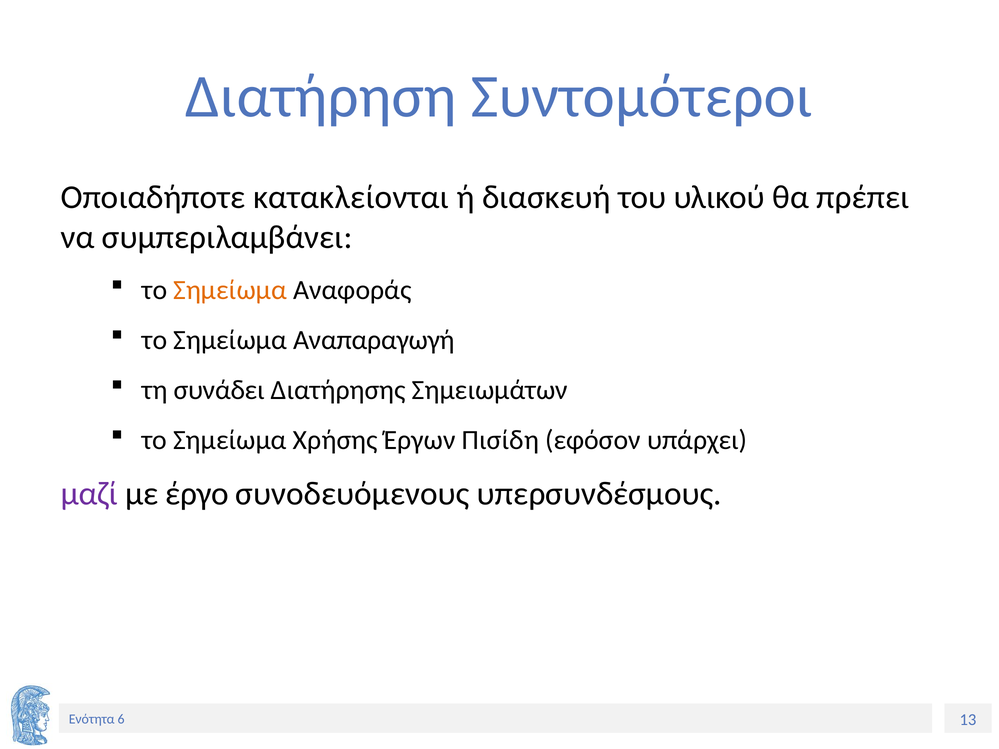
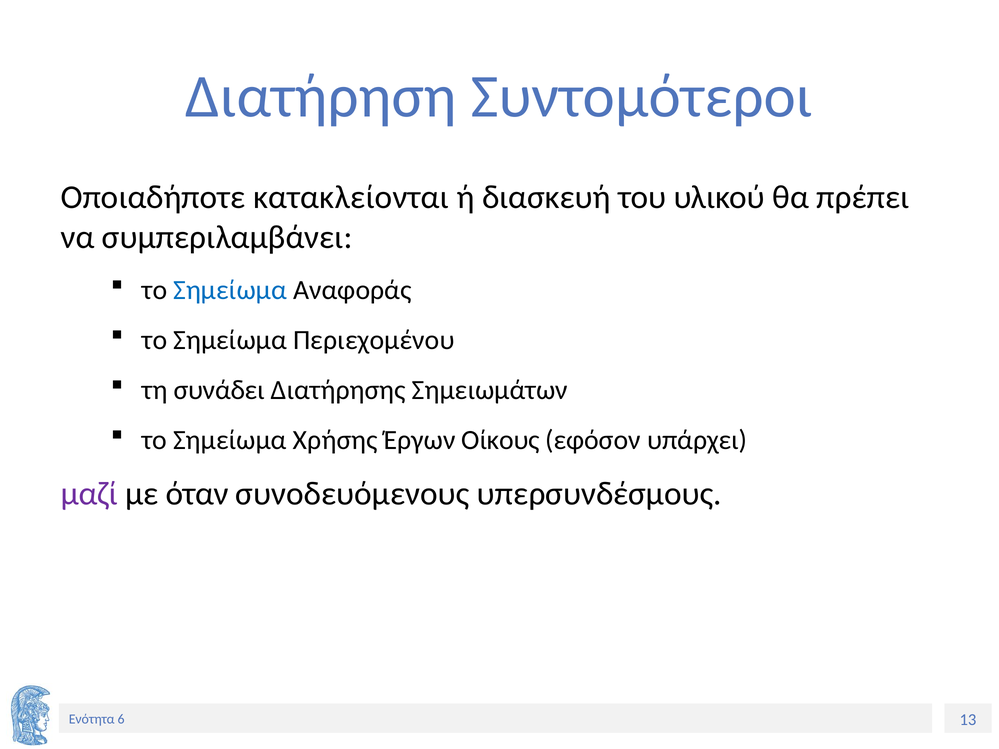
Σημείωμα colour: orange -> blue (230, 290)
Αναπαραγωγή: Αναπαραγωγή -> Περιεχομένου (374, 340)
Πισίδη: Πισίδη -> Οίκους (501, 440)
έργο: έργο -> όταν (197, 494)
